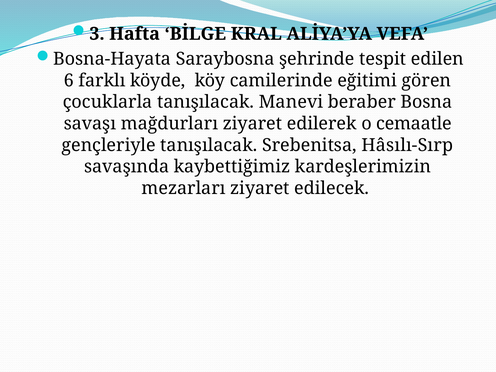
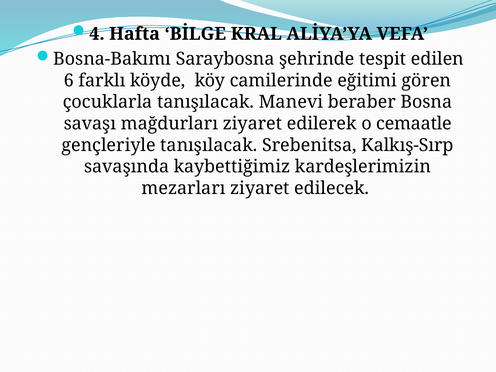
3: 3 -> 4 (97, 34)
Bosna-Hayata: Bosna-Hayata -> Bosna-Bakımı (112, 59)
Hâsılı-Sırp: Hâsılı-Sırp -> Kalkış-Sırp (407, 145)
